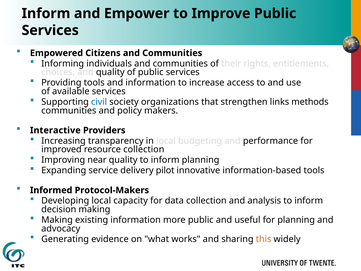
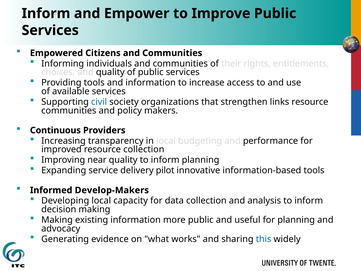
links methods: methods -> resource (310, 102)
Interactive: Interactive -> Continuous (55, 130)
Protocol-Makers: Protocol-Makers -> Develop-Makers (112, 190)
this colour: orange -> blue (264, 239)
